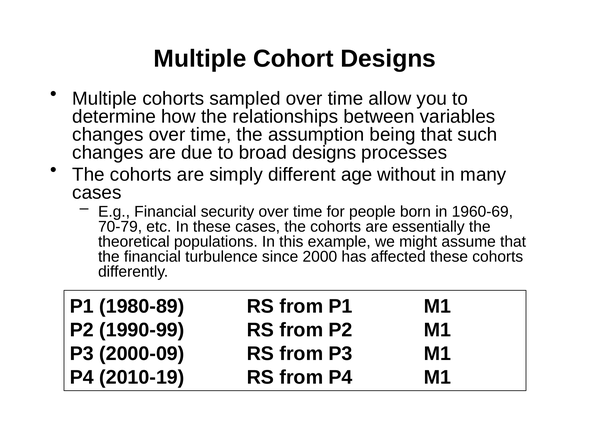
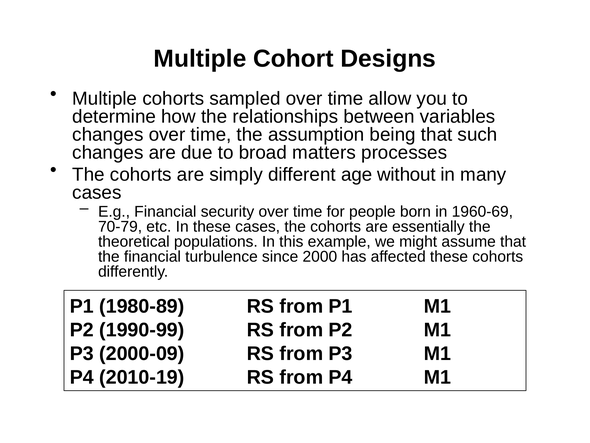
broad designs: designs -> matters (324, 153)
